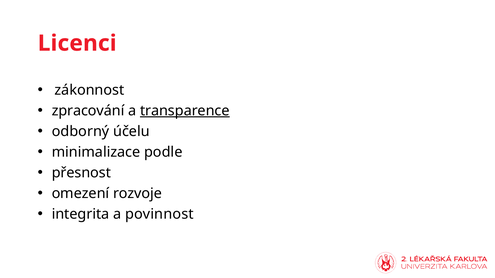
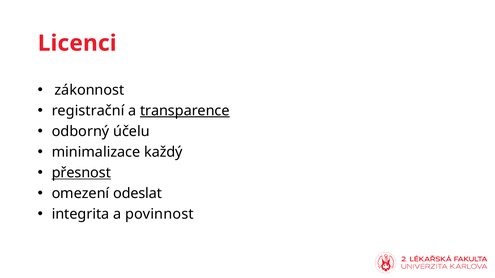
zpracování: zpracování -> registrační (88, 111)
podle: podle -> každý (163, 152)
přesnost underline: none -> present (81, 173)
rozvoje: rozvoje -> odeslat (138, 194)
